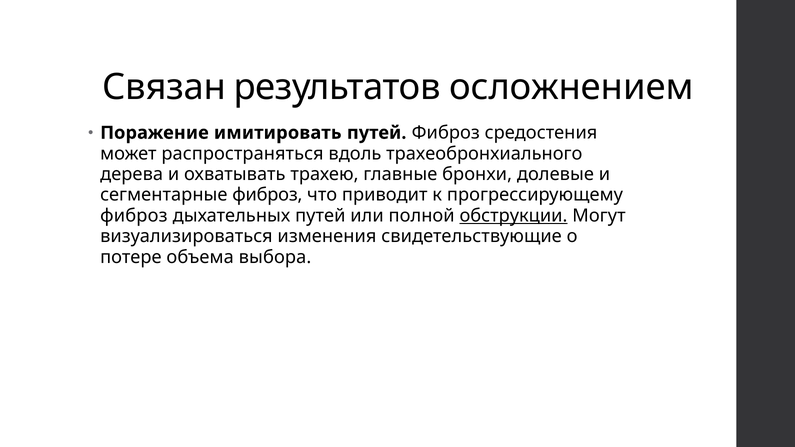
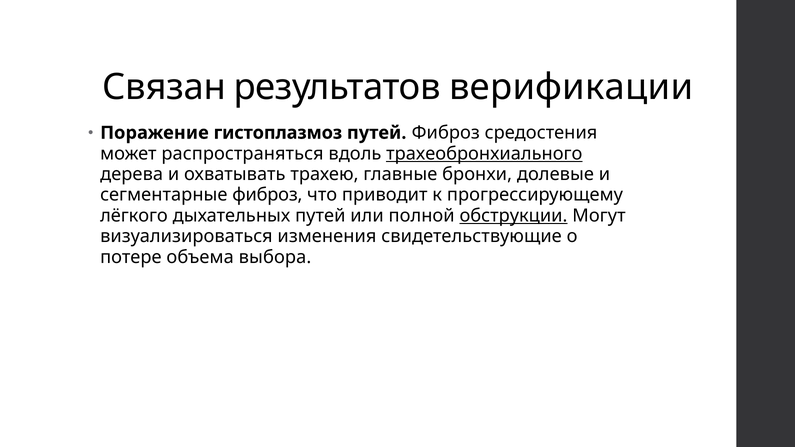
осложнением: осложнением -> верификации (571, 87)
имитировать: имитировать -> гистоплазмоз (278, 133)
трахеобронхиального underline: none -> present (484, 154)
фиброз: фиброз -> лёгкого (134, 216)
